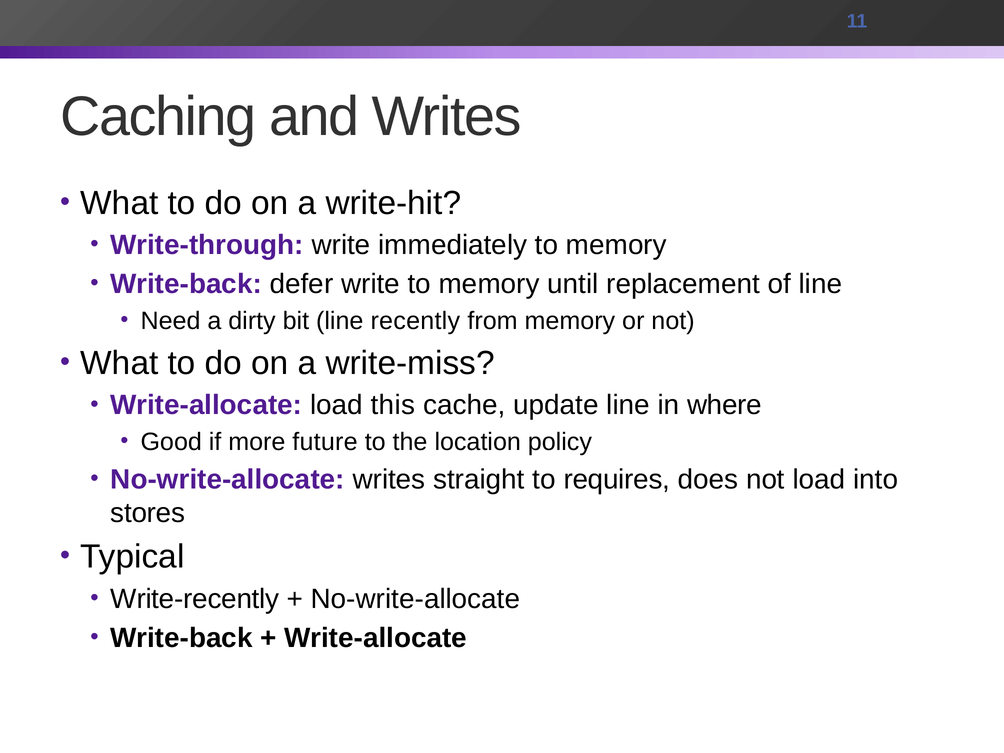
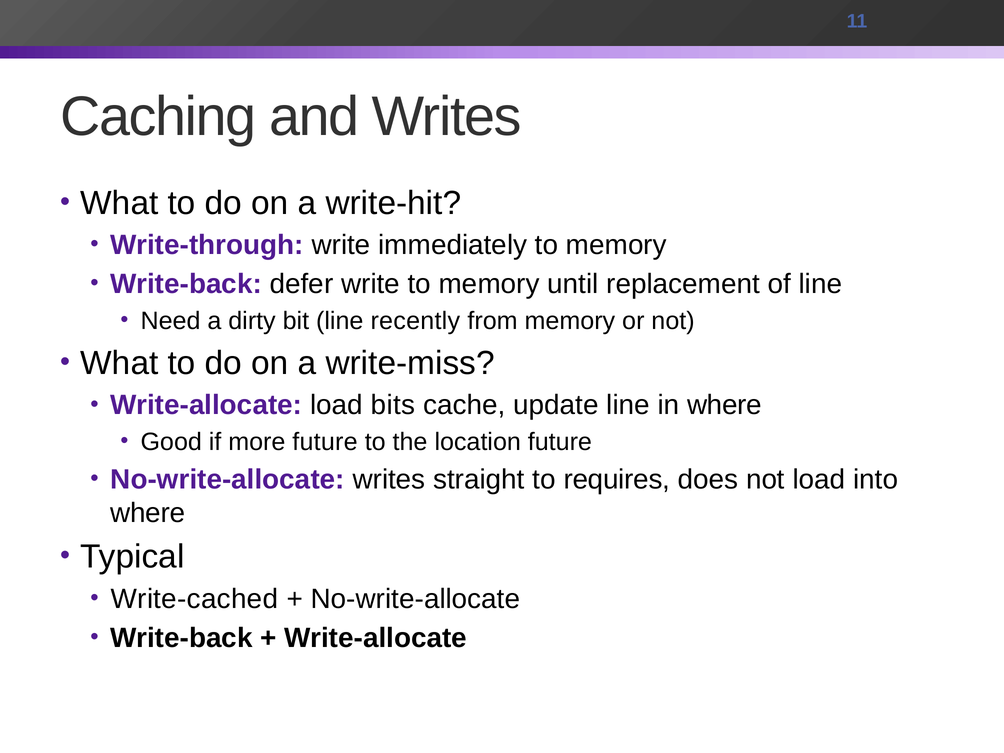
this: this -> bits (393, 405)
location policy: policy -> future (560, 442)
stores: stores -> where (148, 513)
Write-recently: Write-recently -> Write-cached (195, 599)
